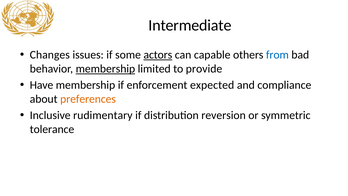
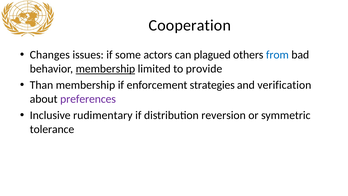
Intermediate: Intermediate -> Cooperation (190, 25)
actors underline: present -> none (158, 55)
capable: capable -> plagued (212, 55)
Have: Have -> Than (41, 85)
expected: expected -> strategies (212, 85)
compliance: compliance -> verification (284, 85)
preferences colour: orange -> purple (88, 99)
